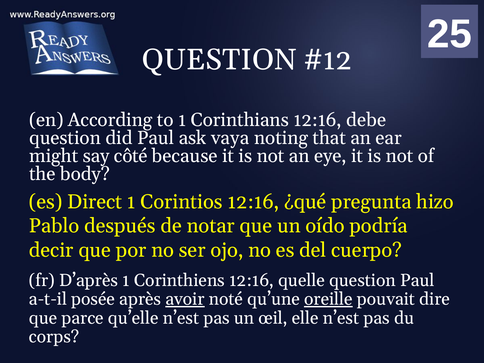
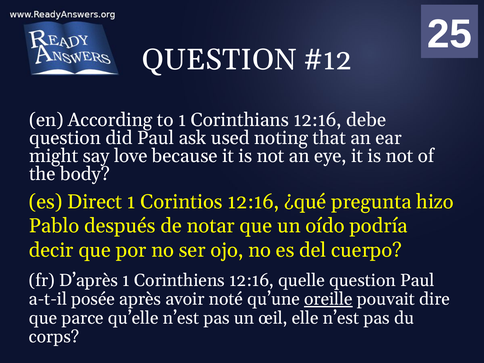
vaya: vaya -> used (230, 138)
côté: côté -> love (131, 156)
avoir underline: present -> none (185, 299)
